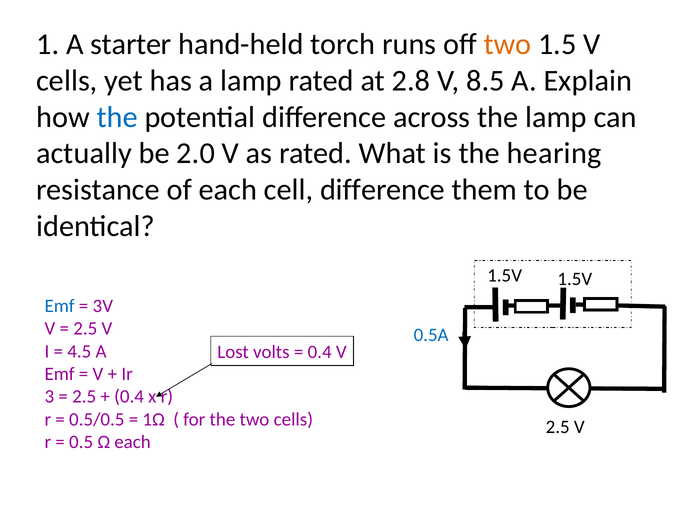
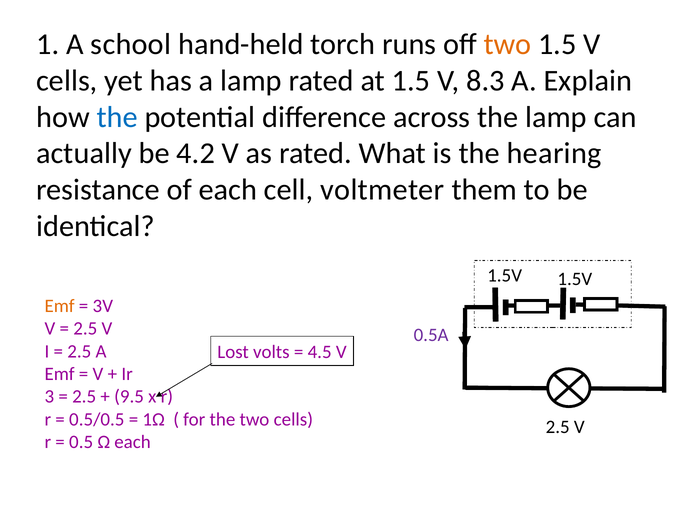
starter: starter -> school (131, 44)
at 2.8: 2.8 -> 1.5 (411, 81)
8.5: 8.5 -> 8.3 (485, 81)
2.0: 2.0 -> 4.2 (196, 154)
cell difference: difference -> voltmeter (382, 190)
Emf colour: blue -> orange (60, 306)
0.5A colour: blue -> purple (431, 335)
4.5: 4.5 -> 2.5 (79, 352)
0.4: 0.4 -> 4.5 (320, 353)
0.4: 0.4 -> 9.5 (129, 397)
